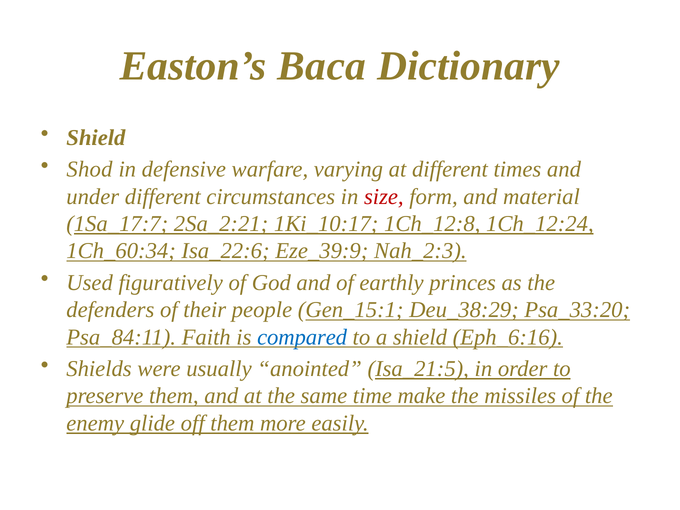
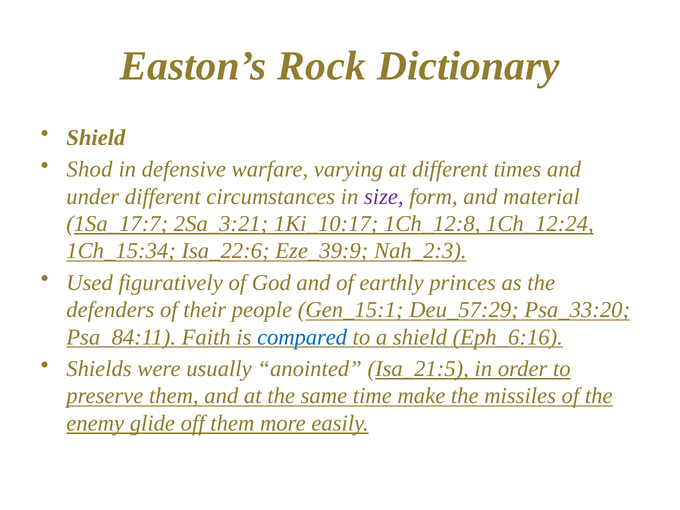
Baca: Baca -> Rock (322, 66)
size colour: red -> purple (384, 197)
2Sa_2:21: 2Sa_2:21 -> 2Sa_3:21 (221, 224)
1Ch_60:34: 1Ch_60:34 -> 1Ch_15:34 (121, 251)
Deu_38:29: Deu_38:29 -> Deu_57:29 (464, 310)
